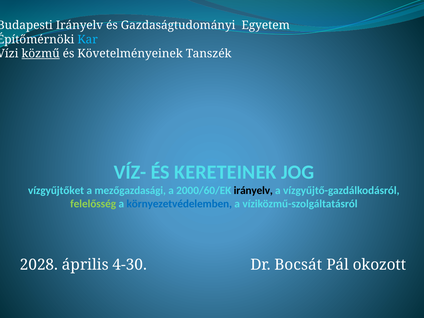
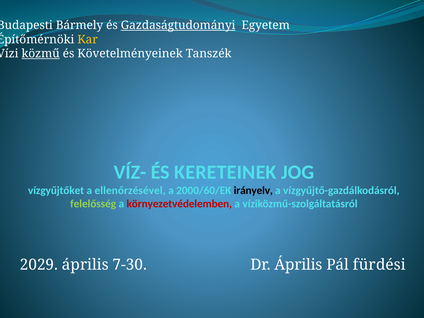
Irányelv: Irányelv -> Bármely (79, 25)
Gazdaságtudományi underline: none -> present (178, 25)
Kar colour: light blue -> yellow (88, 40)
mezőgazdasági: mezőgazdasági -> ellenőrzésével (130, 190)
környezetvédelemben colour: blue -> red (179, 204)
2028: 2028 -> 2029 (39, 265)
4-30: 4-30 -> 7-30 (130, 265)
Dr Bocsát: Bocsát -> Április (298, 265)
okozott: okozott -> fürdési (379, 265)
